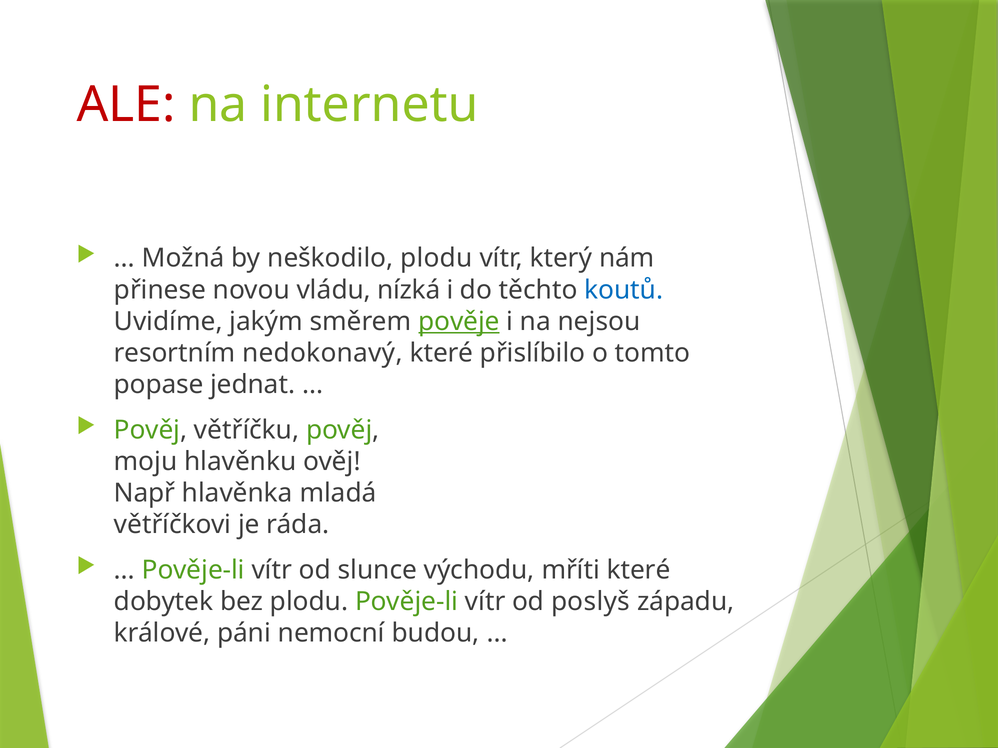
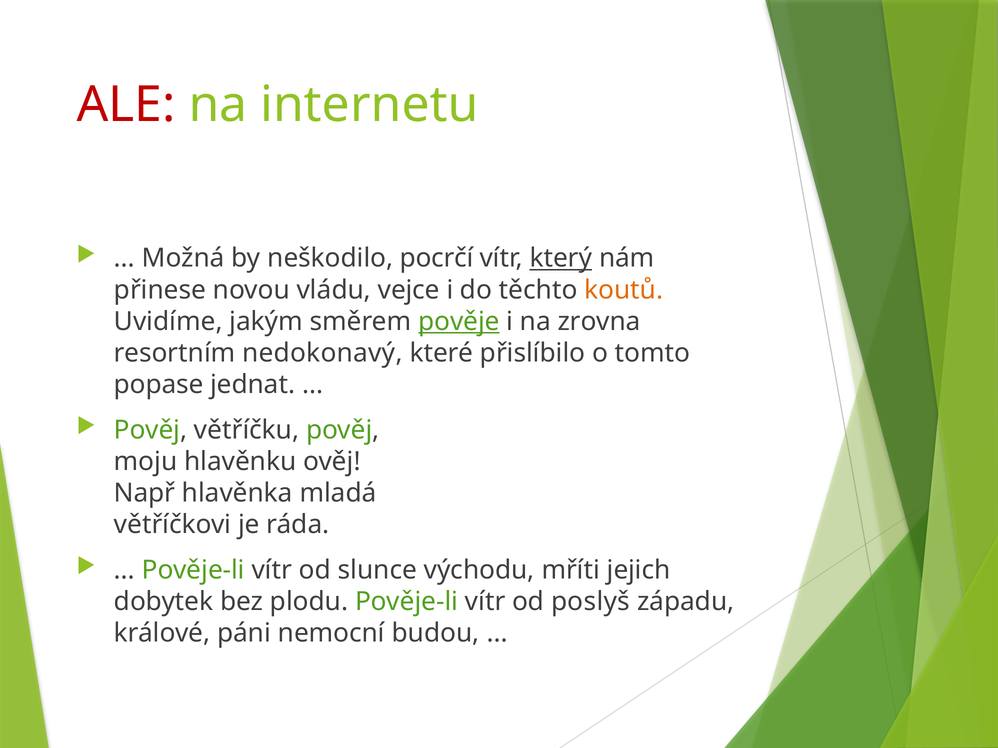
neškodilo plodu: plodu -> pocrčí (437, 258)
který underline: none -> present (561, 258)
nízká: nízká -> vejce (409, 290)
koutů colour: blue -> orange (624, 290)
nejsou: nejsou -> zrovna (599, 322)
mříti které: které -> jejich (639, 571)
